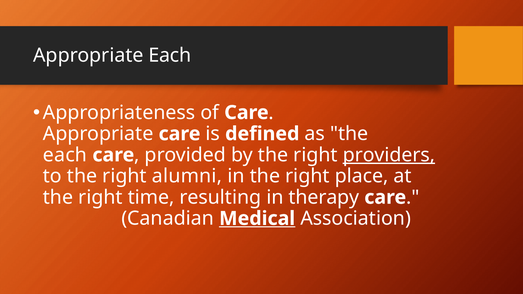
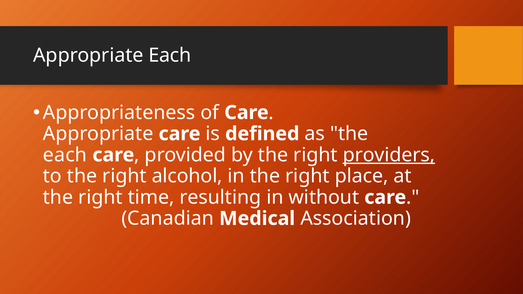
alumni: alumni -> alcohol (187, 176)
therapy: therapy -> without (324, 197)
Medical underline: present -> none (257, 219)
